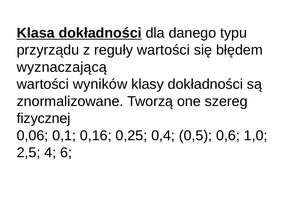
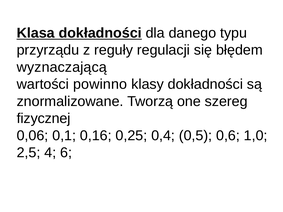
reguły wartości: wartości -> regulacji (163, 50)
wyników: wyników -> powinno (100, 84)
